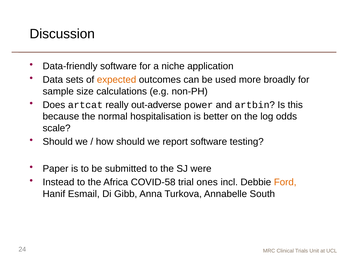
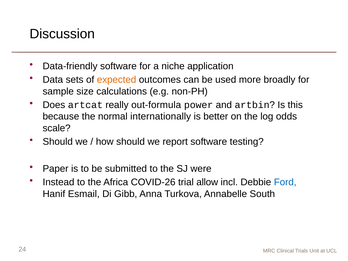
out-adverse: out-adverse -> out-formula (156, 105)
hospitalisation: hospitalisation -> internationally (161, 116)
COVID-58: COVID-58 -> COVID-26 (153, 182)
ones: ones -> allow (207, 182)
Ford colour: orange -> blue (285, 182)
